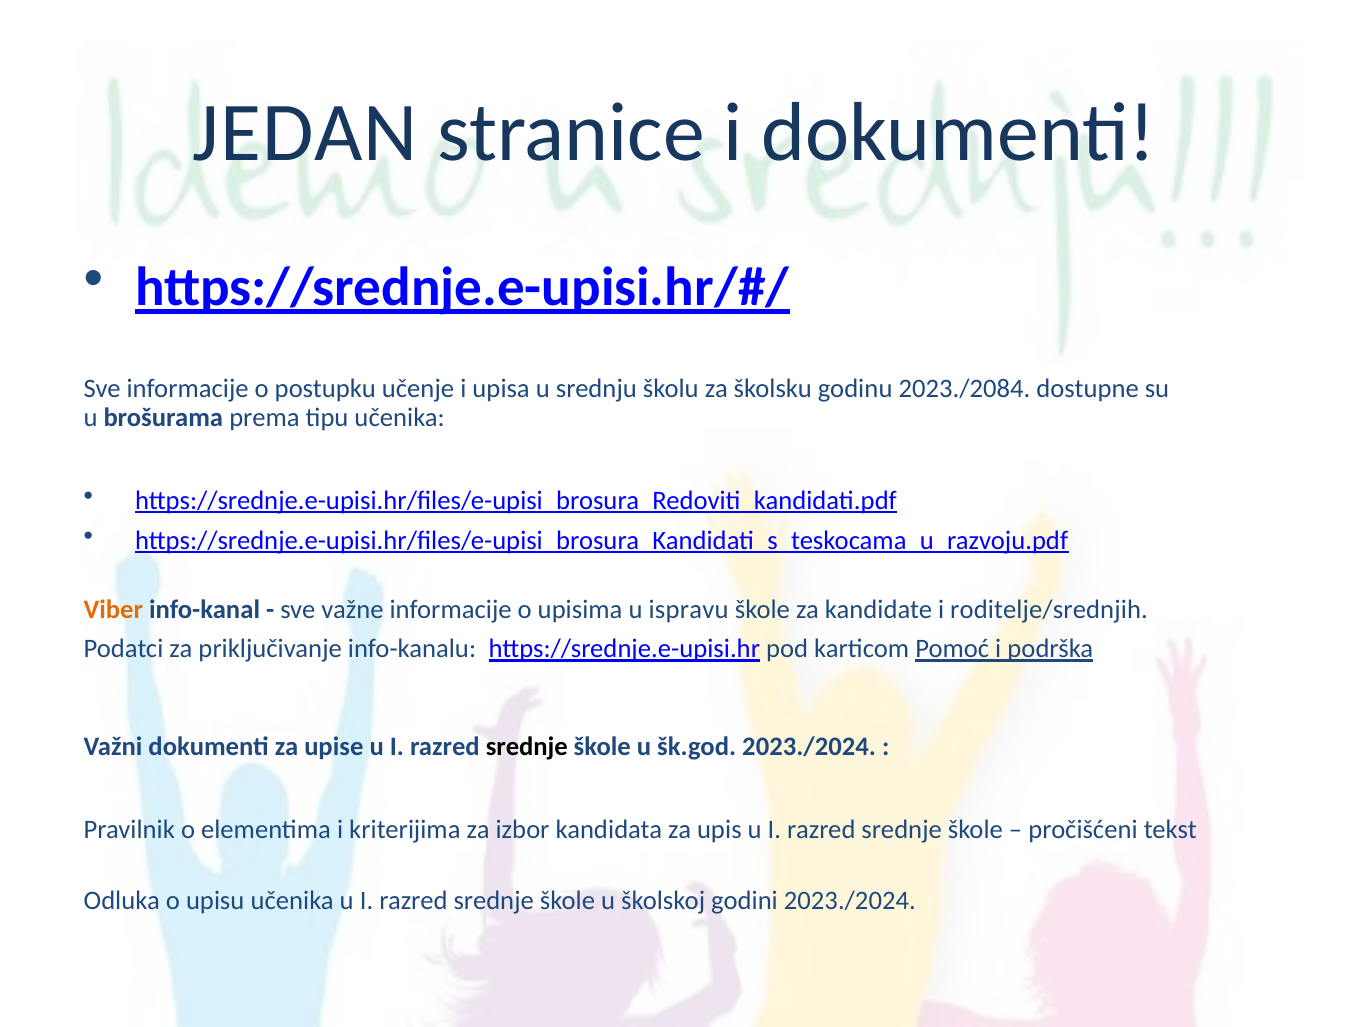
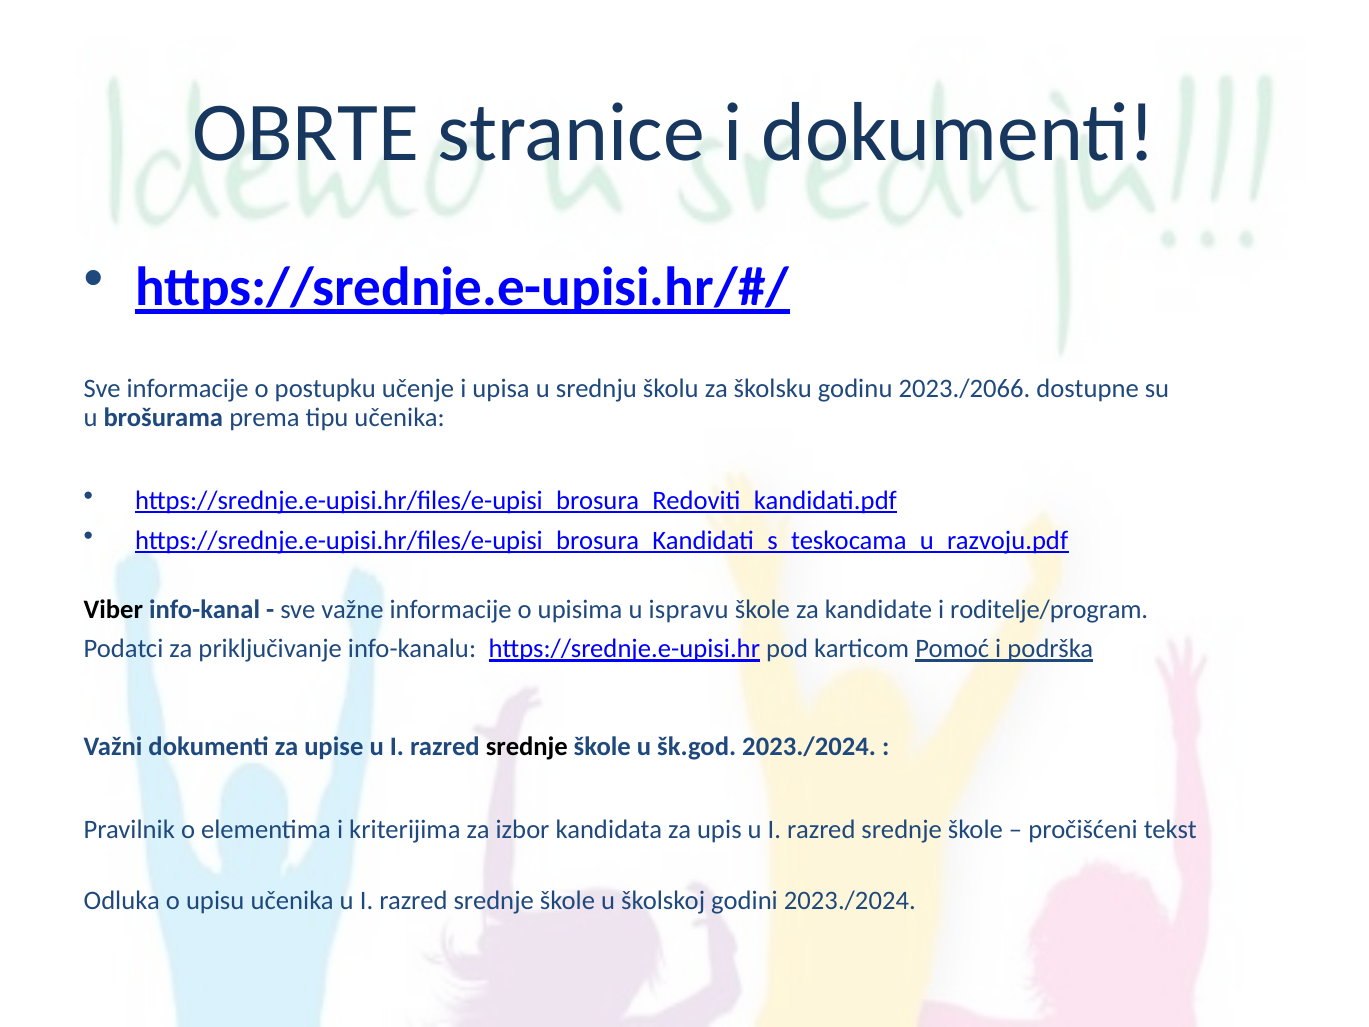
JEDAN: JEDAN -> OBRTE (306, 133)
2023./2084: 2023./2084 -> 2023./2066 (964, 389)
Viber colour: orange -> black (113, 609)
roditelje/srednjih: roditelje/srednjih -> roditelje/program (1049, 609)
